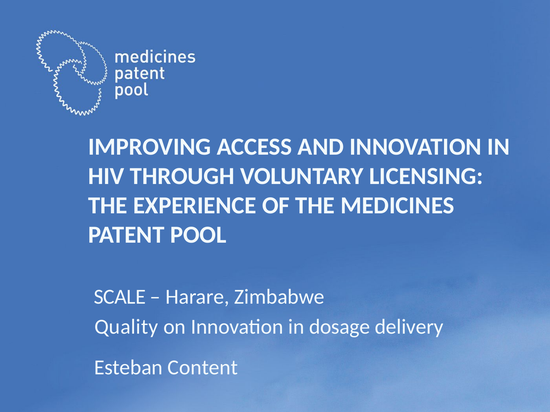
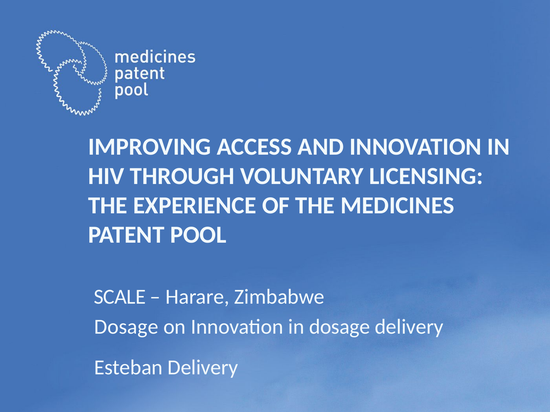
Quality: Quality -> Dosage (126, 327)
Esteban Content: Content -> Delivery (203, 368)
